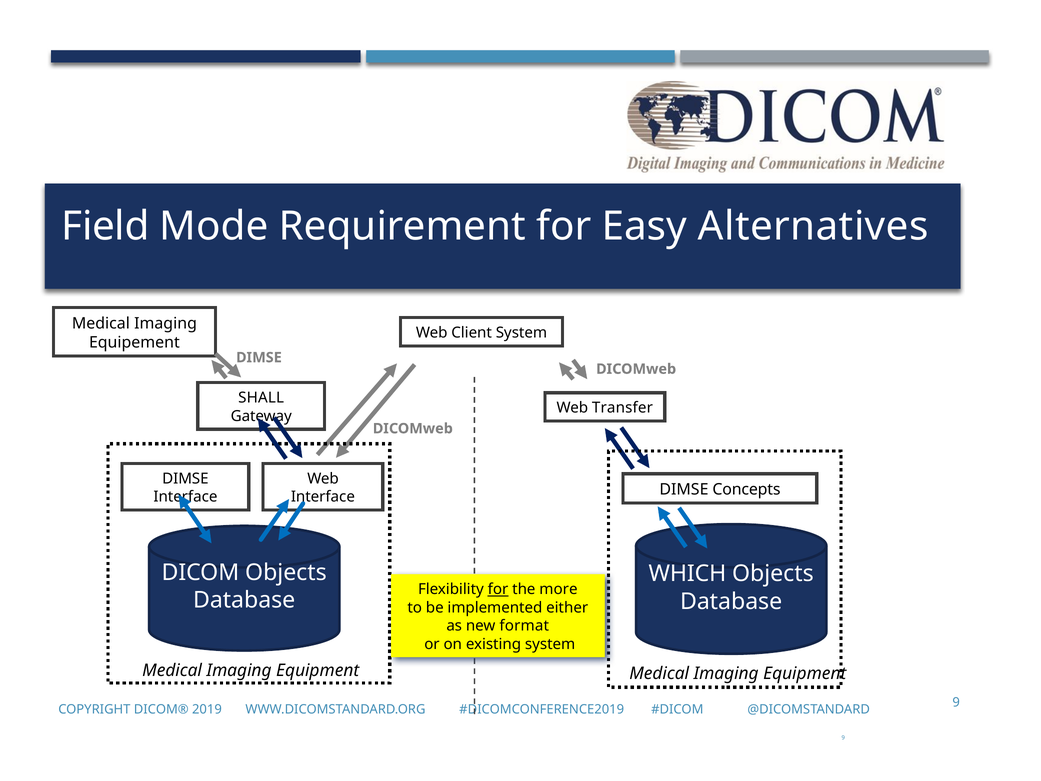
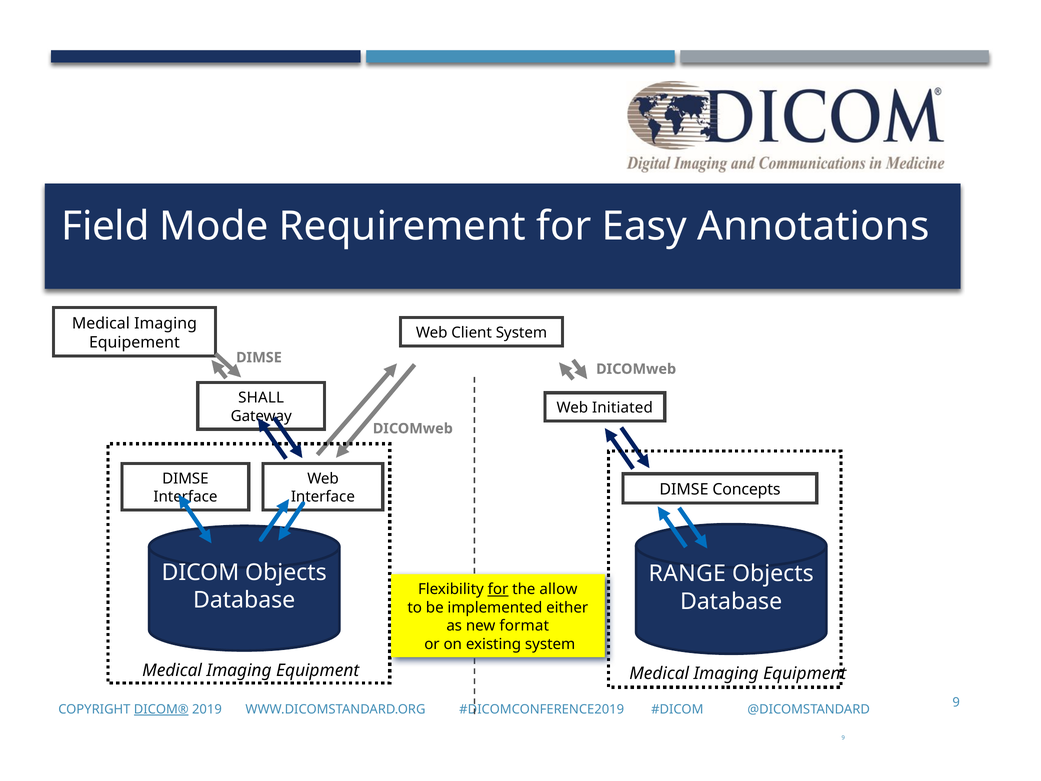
Alternatives: Alternatives -> Annotations (813, 226)
Transfer: Transfer -> Initiated (622, 408)
WHICH: WHICH -> RANGE (687, 573)
more: more -> allow (558, 589)
DICOM® underline: none -> present (161, 709)
